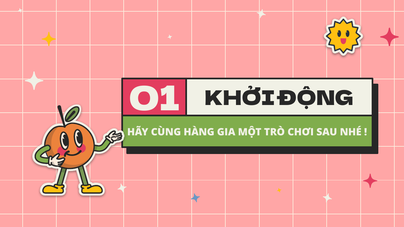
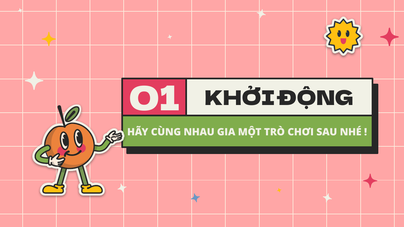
HÀNG: HÀNG -> NHAU (199, 132)
